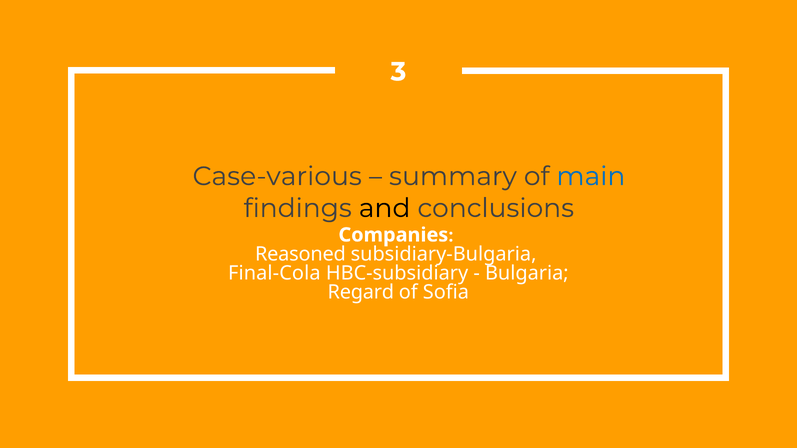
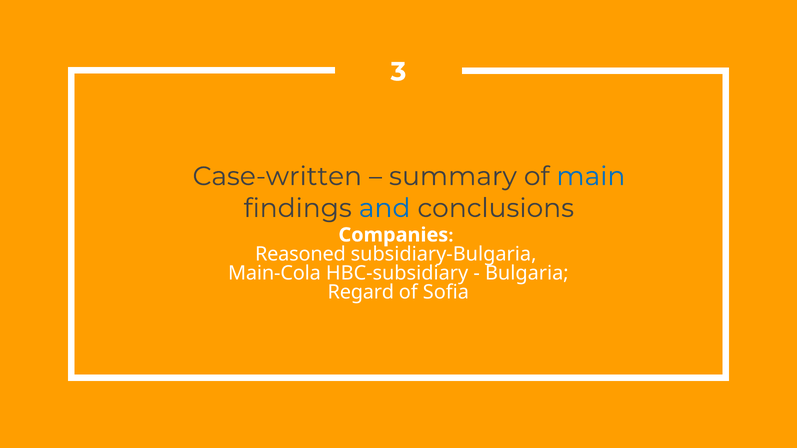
Case-various: Case-various -> Case-written (277, 176)
and colour: black -> blue (385, 208)
Final-Cola: Final-Cola -> Main-Cola (274, 273)
